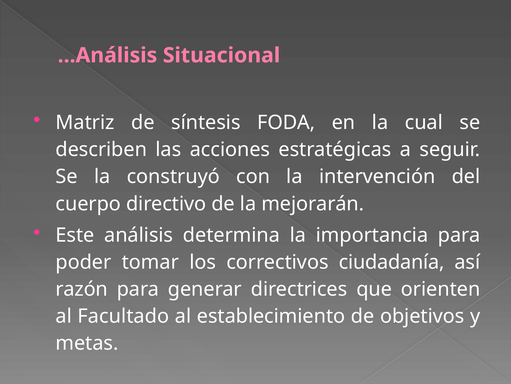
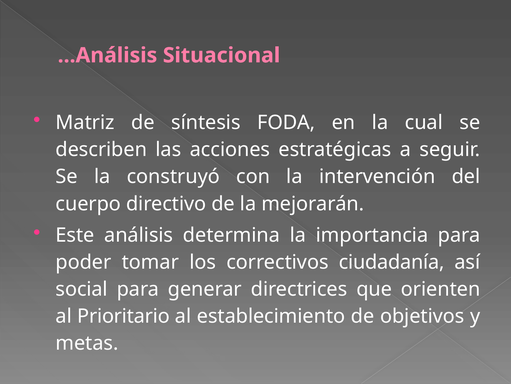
razón: razón -> social (82, 289)
Facultado: Facultado -> Prioritario (124, 316)
